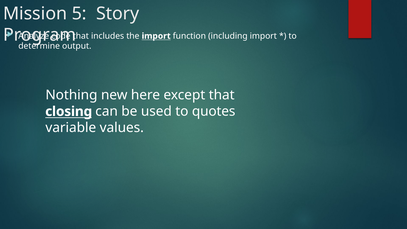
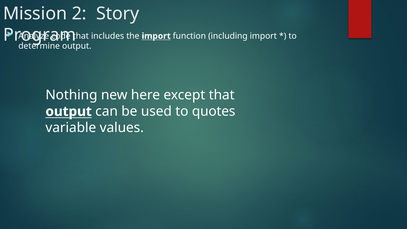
5: 5 -> 2 (79, 13)
closing: closing -> output (69, 111)
